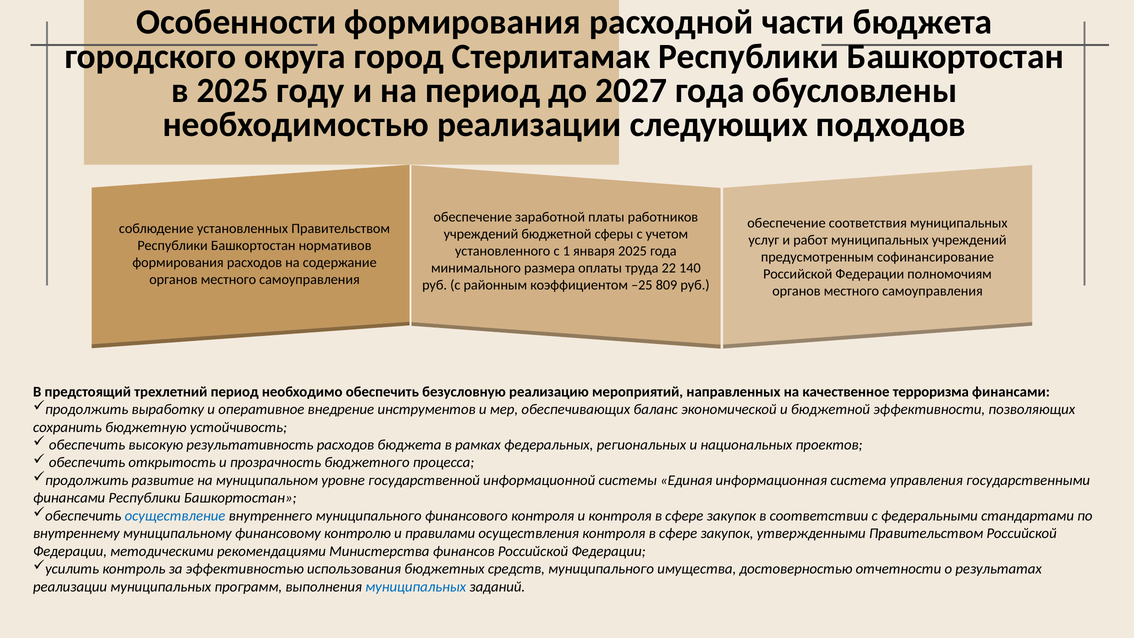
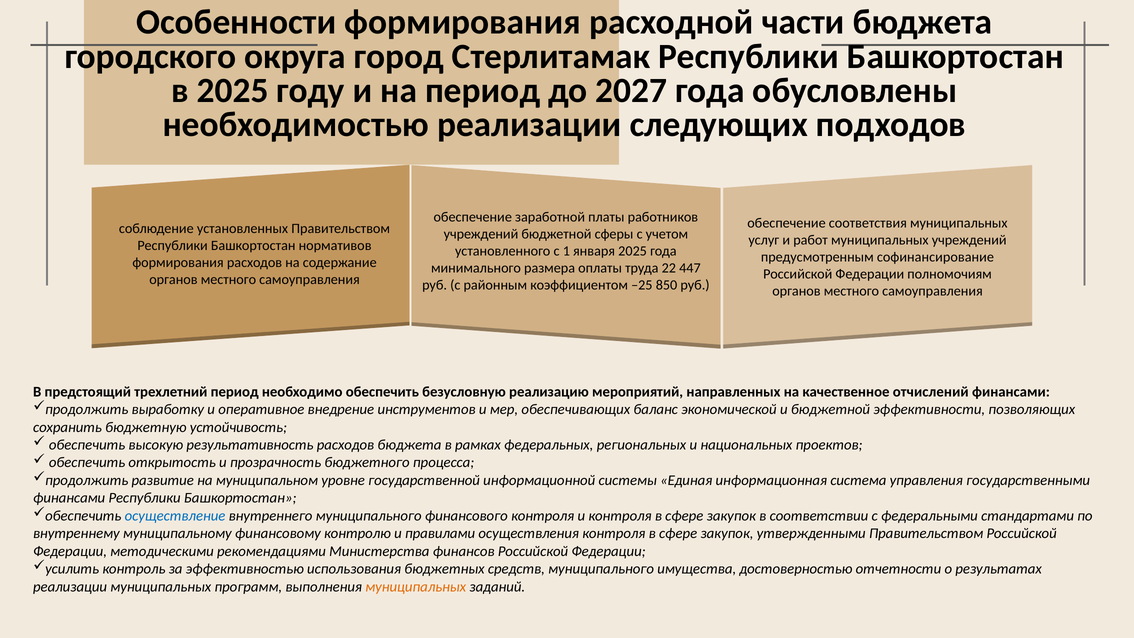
140: 140 -> 447 (690, 268)
809: 809 -> 850 (667, 285)
терроризма: терроризма -> отчислений (931, 392)
муниципальных colour: blue -> orange (416, 587)
